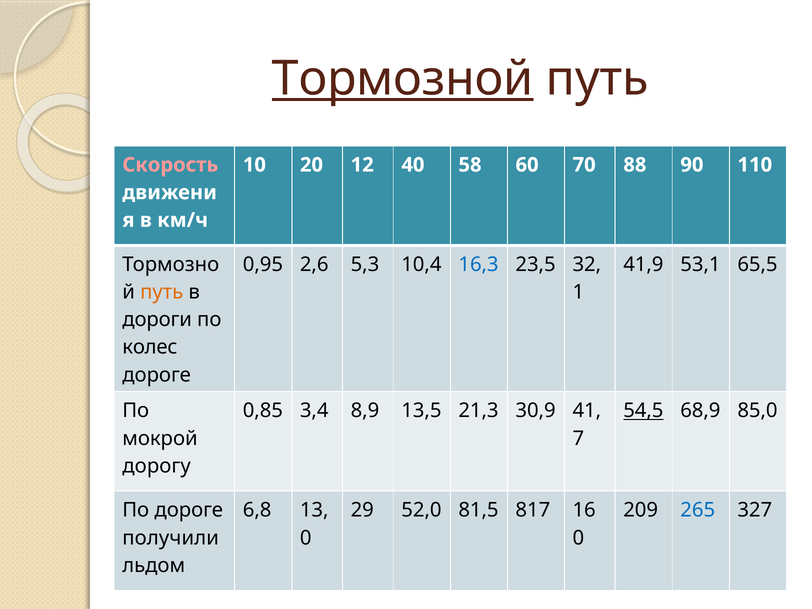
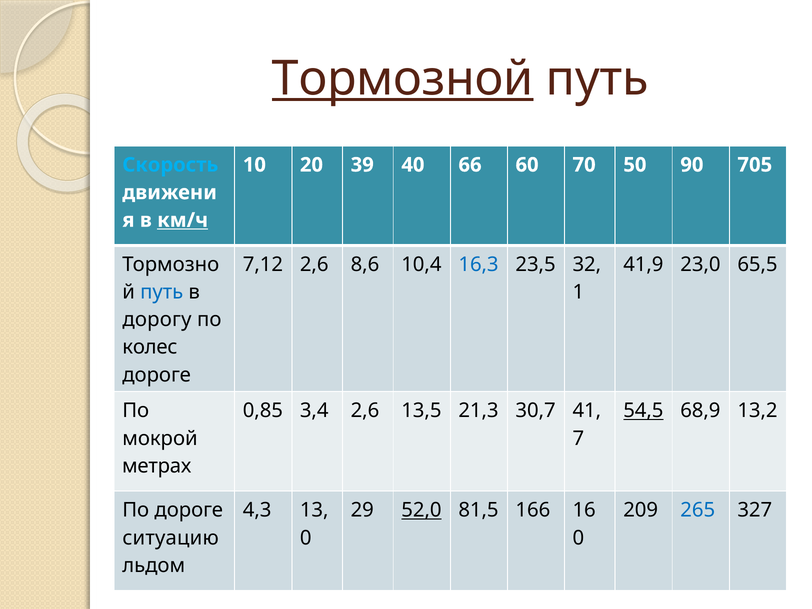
Скорость colour: pink -> light blue (170, 165)
12: 12 -> 39 (362, 165)
58: 58 -> 66 (470, 165)
88: 88 -> 50 (635, 165)
110: 110 -> 705 (755, 165)
км/ч underline: none -> present (183, 220)
0,95: 0,95 -> 7,12 (263, 264)
5,3: 5,3 -> 8,6 (365, 264)
53,1: 53,1 -> 23,0 (700, 264)
путь colour: orange -> blue (162, 292)
дороги: дороги -> дорогу (157, 320)
3,4 8,9: 8,9 -> 2,6 (365, 411)
30,9: 30,9 -> 30,7 (536, 411)
85,0: 85,0 -> 13,2 (758, 411)
дорогу: дорогу -> метрах (157, 466)
6,8: 6,8 -> 4,3 (257, 510)
52,0 underline: none -> present (421, 510)
817: 817 -> 166 (533, 510)
получили: получили -> ситуацию (171, 538)
